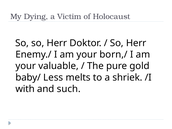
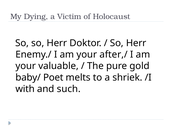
born,/: born,/ -> after,/ (113, 55)
Less: Less -> Poet (53, 77)
